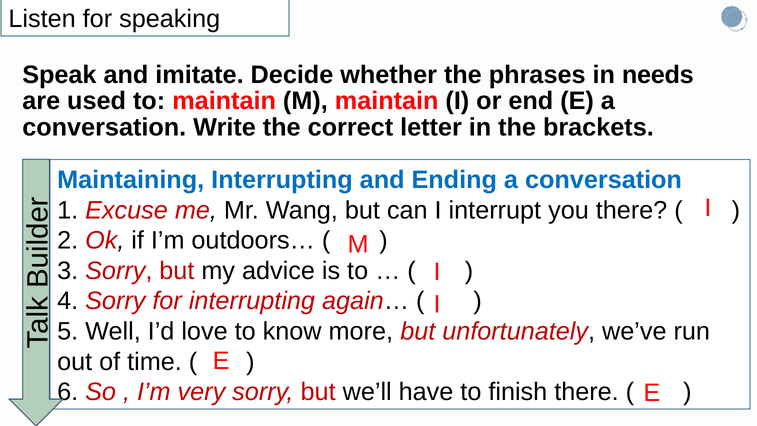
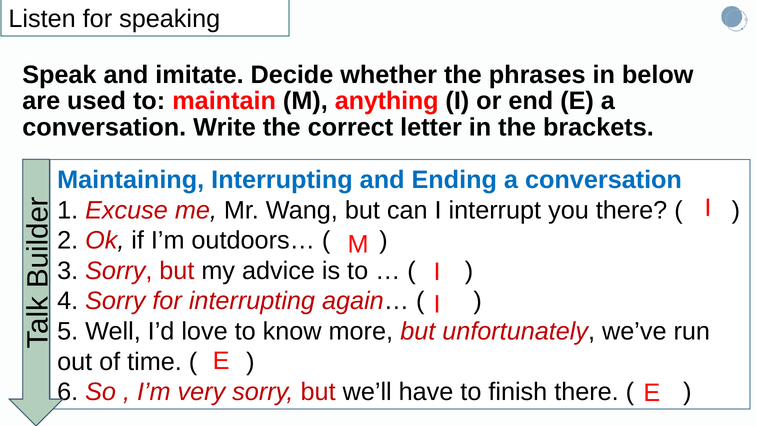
needs: needs -> below (658, 75)
M maintain: maintain -> anything (387, 101)
